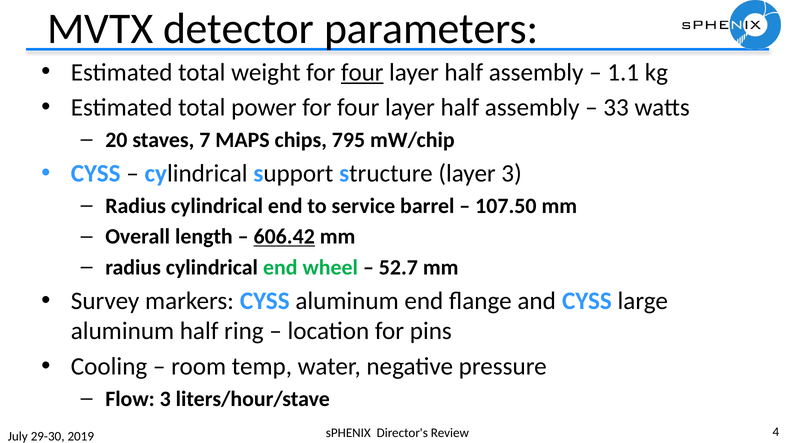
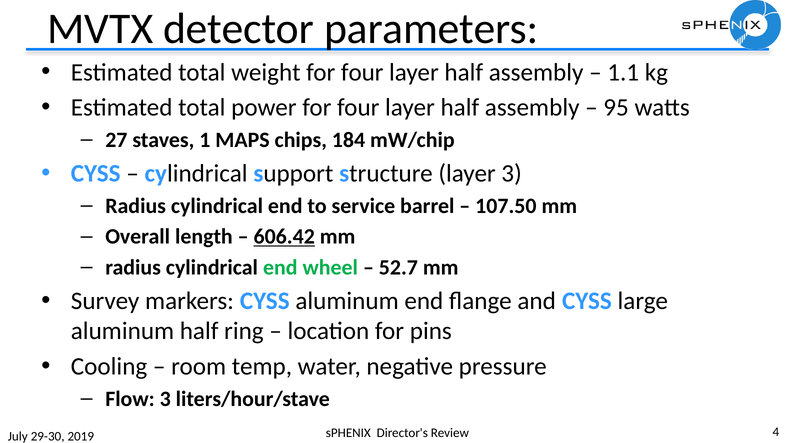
four underline: present -> none (362, 72)
33: 33 -> 95 (616, 108)
20: 20 -> 27 (116, 140)
7: 7 -> 1 (205, 140)
795: 795 -> 184 (348, 140)
